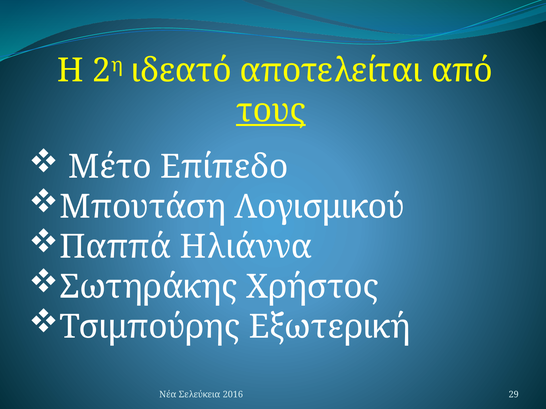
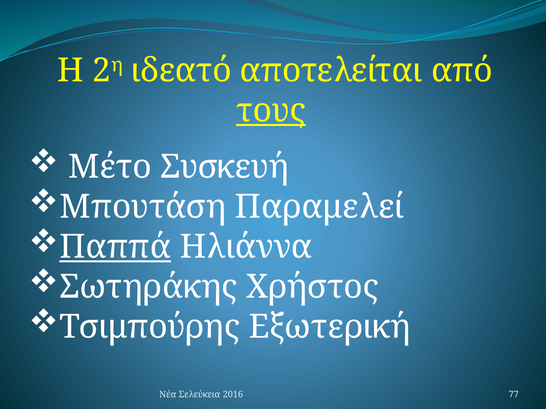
Επίπεδο: Επίπεδο -> Συσκευή (225, 167)
Λογισμικού: Λογισμικού -> Παραμελεί (320, 207)
Παππά underline: none -> present (115, 247)
29: 29 -> 77 (514, 395)
